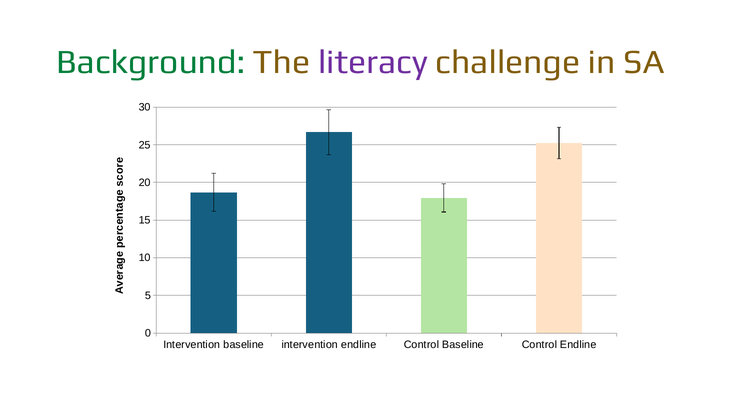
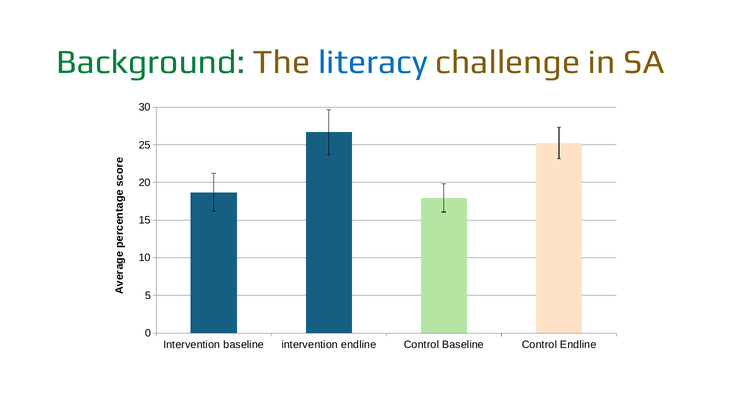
literacy colour: purple -> blue (373, 62)
